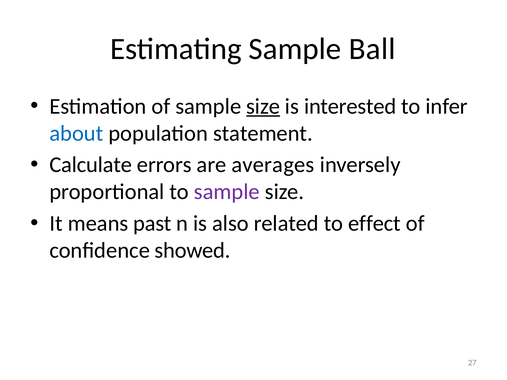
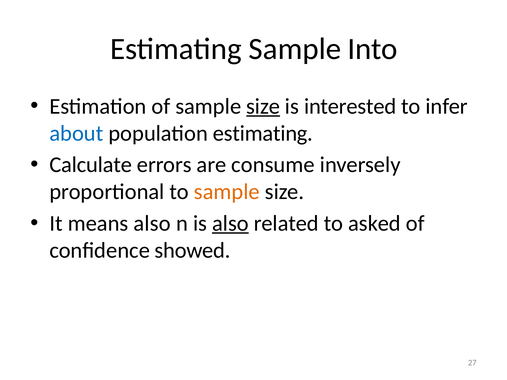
Ball: Ball -> Into (373, 49)
population statement: statement -> estimating (263, 133)
averages: averages -> consume (273, 165)
sample colour: purple -> orange (227, 192)
means past: past -> also (152, 224)
also underline: none -> present (230, 224)
effect: effect -> asked (375, 224)
